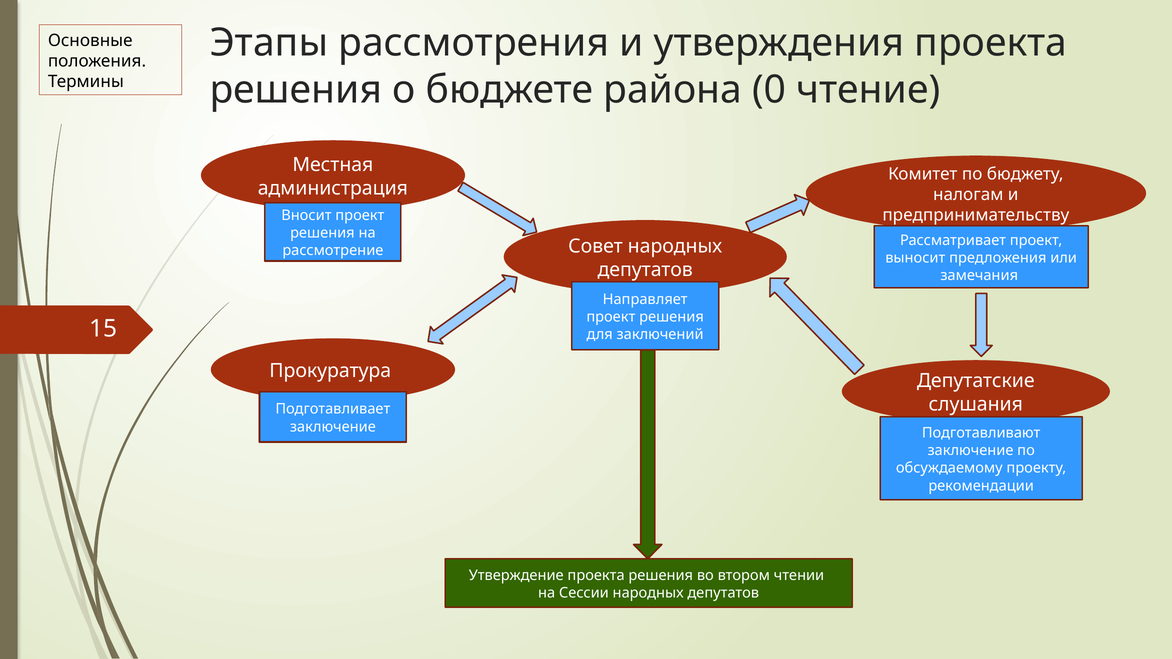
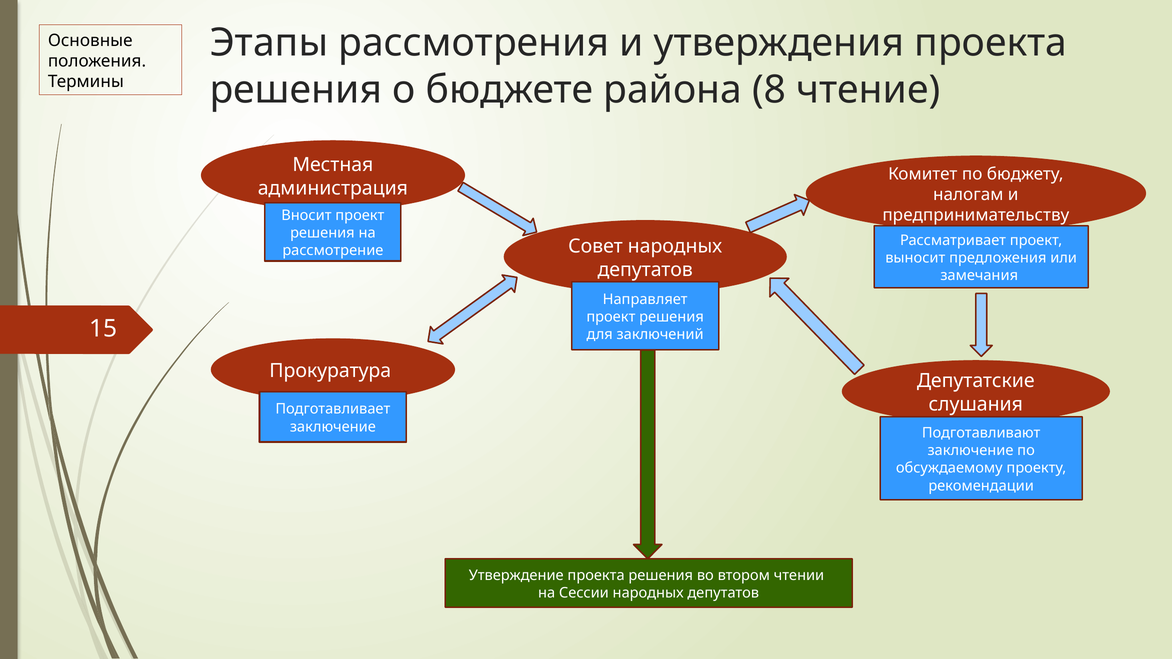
0: 0 -> 8 (769, 90)
